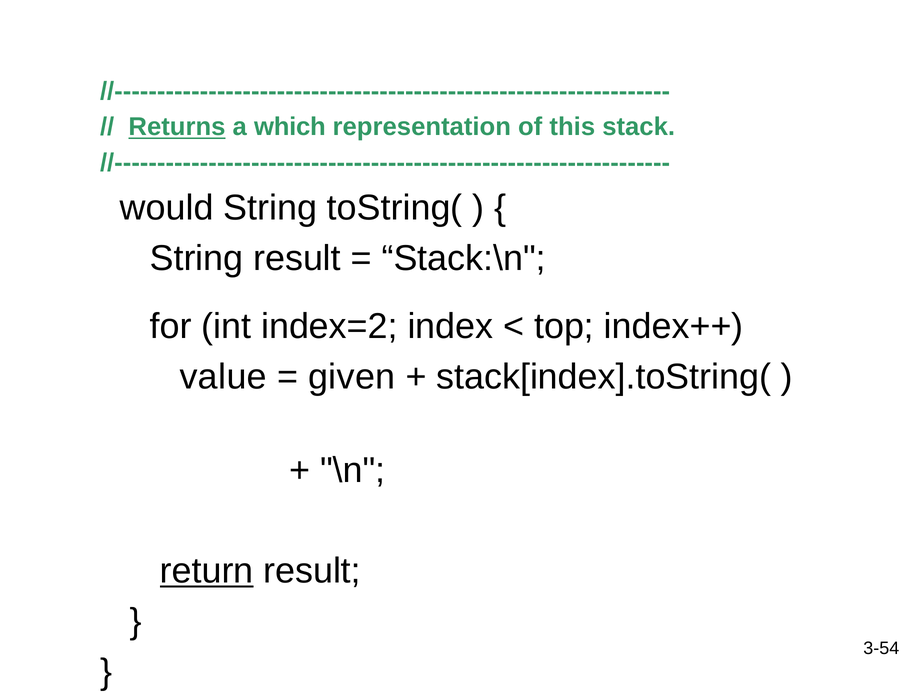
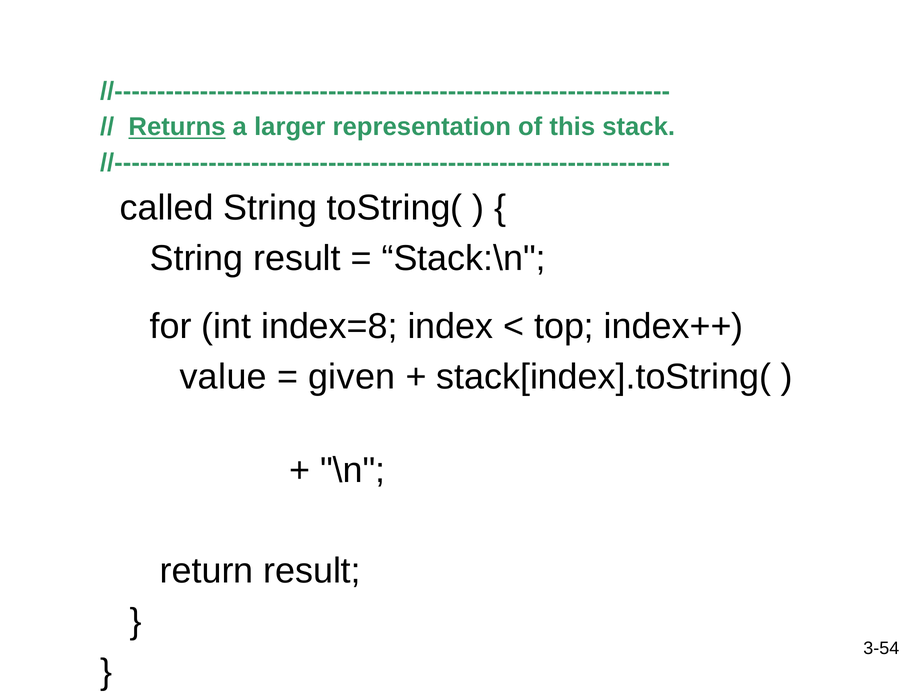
which: which -> larger (290, 127)
would: would -> called (167, 208)
index=2: index=2 -> index=8 (329, 327)
return underline: present -> none (207, 571)
